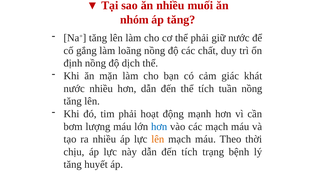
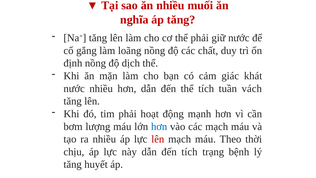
nhóm: nhóm -> nghĩa (134, 20)
tuần nồng: nồng -> vách (252, 88)
lên colour: orange -> red (158, 139)
